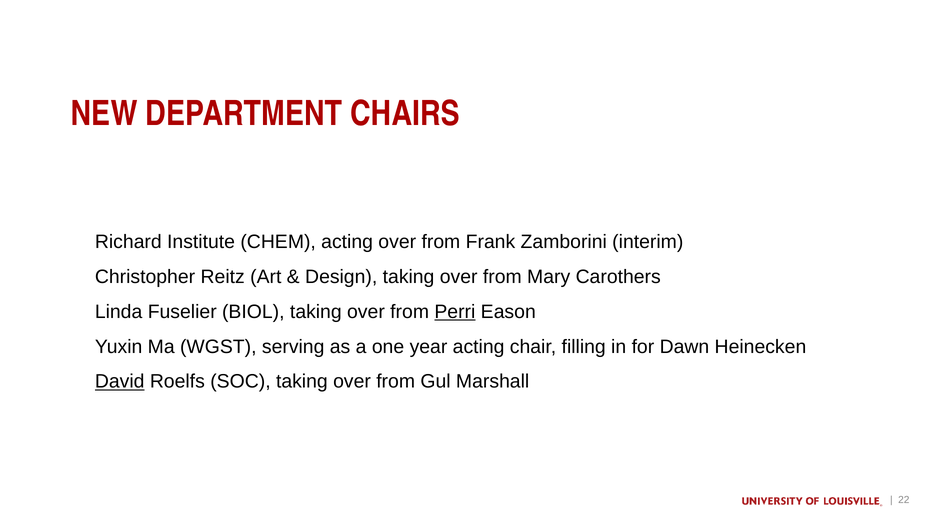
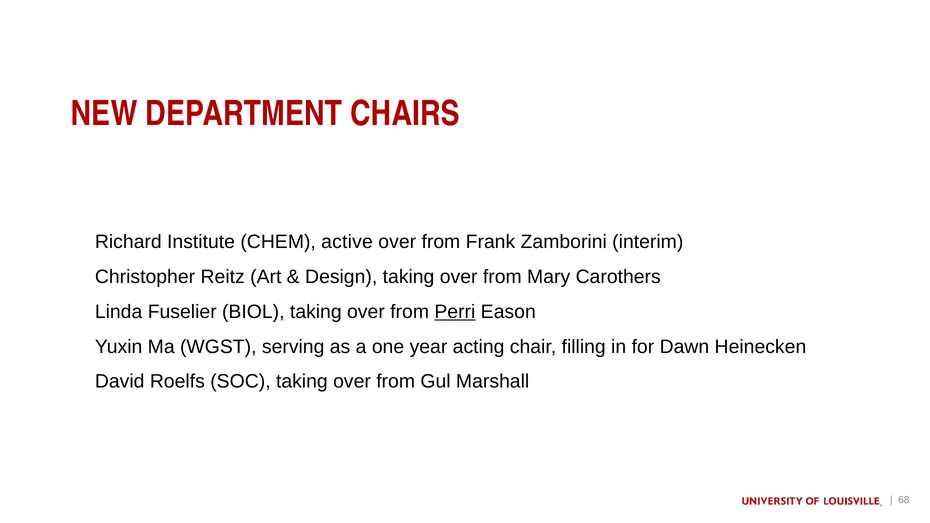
CHEM acting: acting -> active (347, 242)
David underline: present -> none (120, 382)
22: 22 -> 68 (904, 500)
